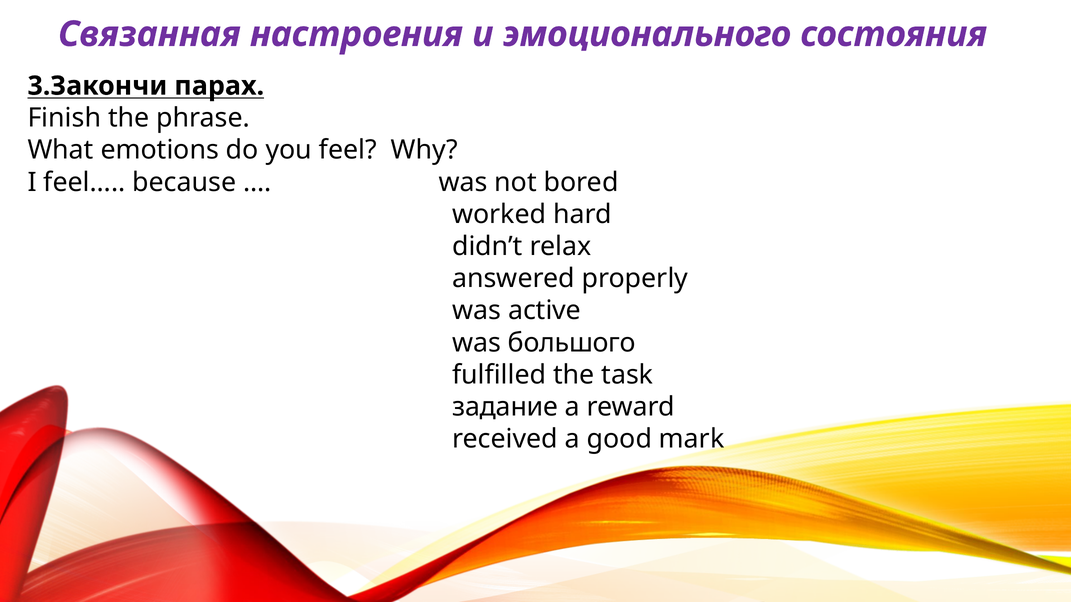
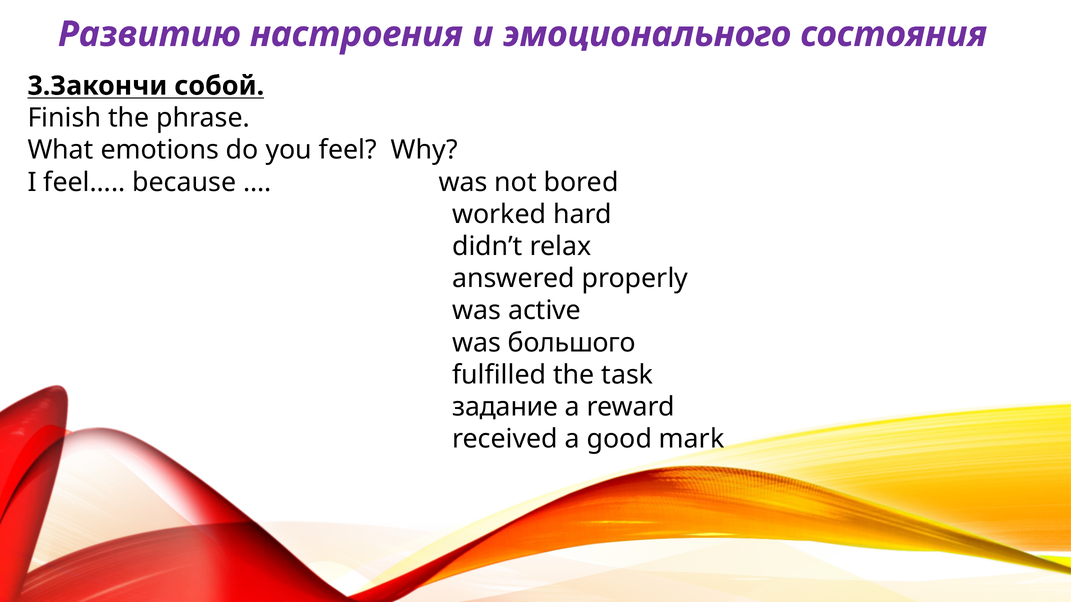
Связанная: Связанная -> Развитию (149, 34)
парах: парах -> собой (219, 86)
